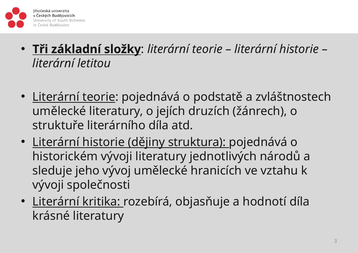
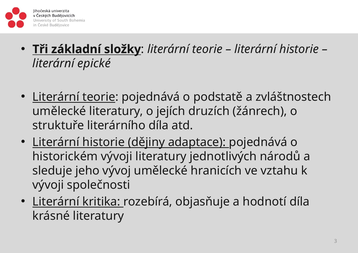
letitou: letitou -> epické (94, 64)
struktura: struktura -> adaptace (197, 142)
